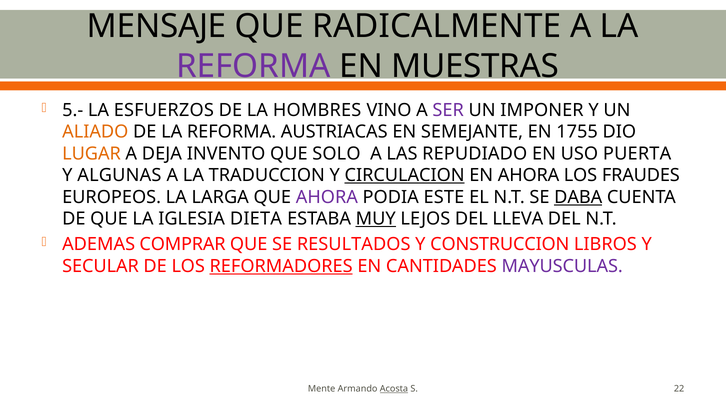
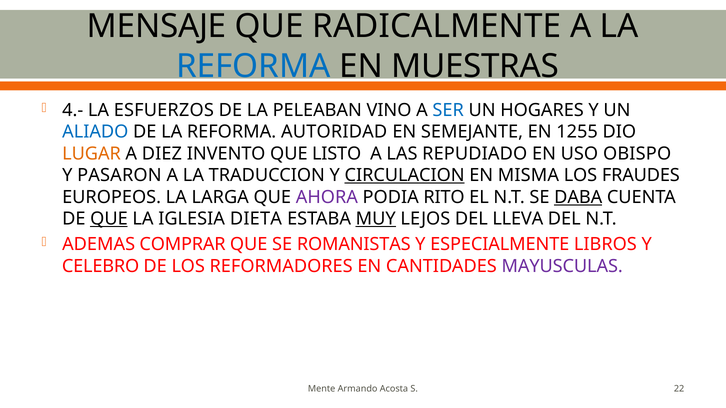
REFORMA colour: purple -> blue (253, 66)
5.-: 5.- -> 4.- (73, 110)
HOMBRES: HOMBRES -> PELEABAN (317, 110)
SER colour: purple -> blue (448, 110)
IMPONER: IMPONER -> HOGARES (542, 110)
ALIADO colour: orange -> blue (95, 132)
AUSTRIACAS: AUSTRIACAS -> AUTORIDAD (334, 132)
1755: 1755 -> 1255 (577, 132)
DEJA: DEJA -> DIEZ (162, 154)
SOLO: SOLO -> LISTO (337, 154)
PUERTA: PUERTA -> OBISPO (637, 154)
ALGUNAS: ALGUNAS -> PASARON (119, 176)
EN AHORA: AHORA -> MISMA (528, 176)
ESTE: ESTE -> RITO (444, 197)
QUE underline: none -> present (109, 219)
RESULTADOS: RESULTADOS -> ROMANISTAS (354, 244)
CONSTRUCCION: CONSTRUCCION -> ESPECIALMENTE (500, 244)
SECULAR: SECULAR -> CELEBRO (101, 266)
REFORMADORES underline: present -> none (281, 266)
Acosta underline: present -> none (394, 389)
